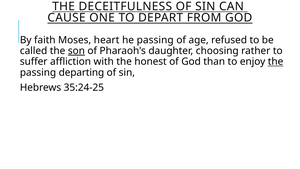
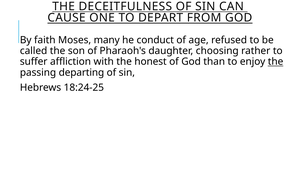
heart: heart -> many (107, 40)
he passing: passing -> conduct (155, 40)
son underline: present -> none (76, 51)
35:24-25: 35:24-25 -> 18:24-25 (84, 88)
